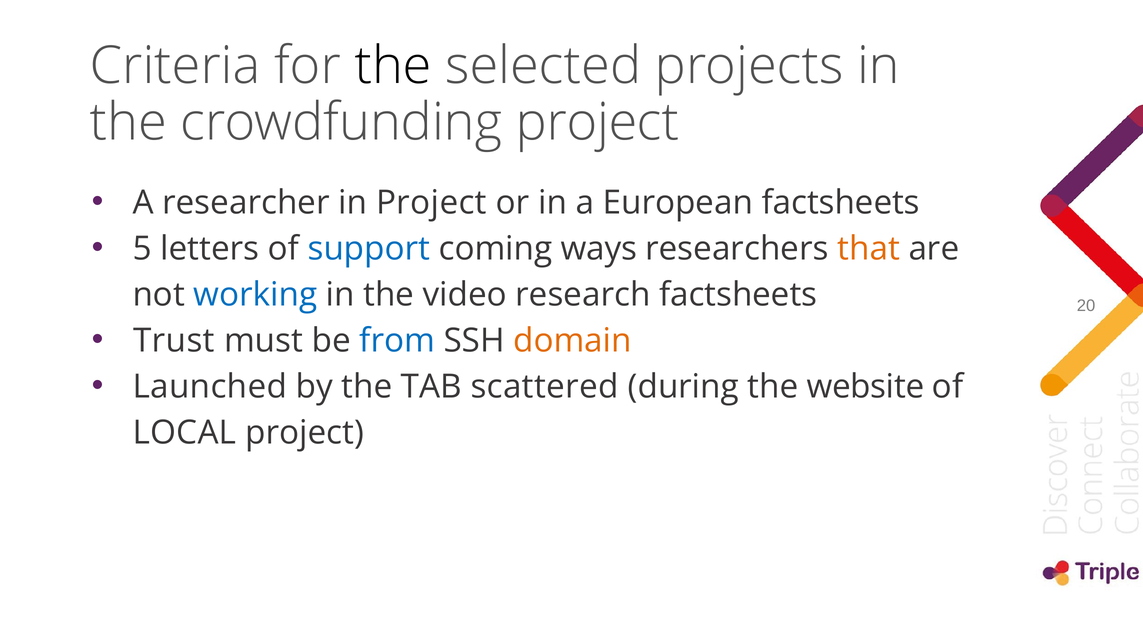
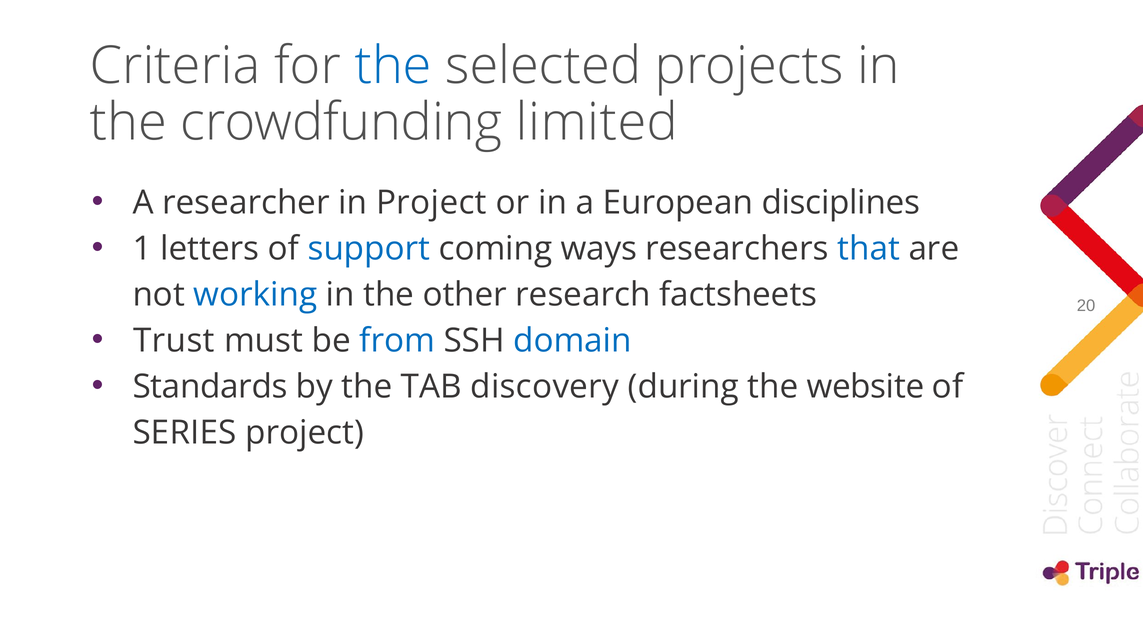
the colour: black -> blue (393, 66)
crowdfunding project: project -> limited (597, 122)
European factsheets: factsheets -> disciplines (841, 203)
5: 5 -> 1 (142, 249)
that colour: orange -> blue (869, 249)
video: video -> other (465, 295)
domain colour: orange -> blue (573, 341)
Launched: Launched -> Standards (210, 387)
scattered: scattered -> discovery (545, 387)
LOCAL: LOCAL -> SERIES (185, 433)
